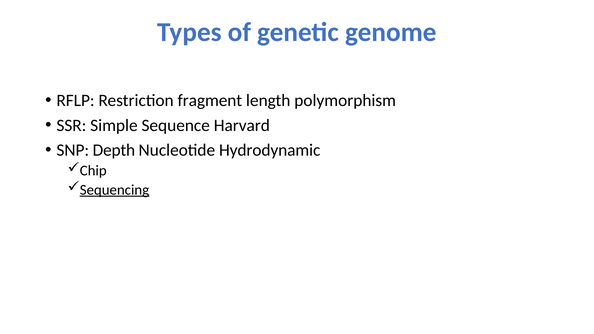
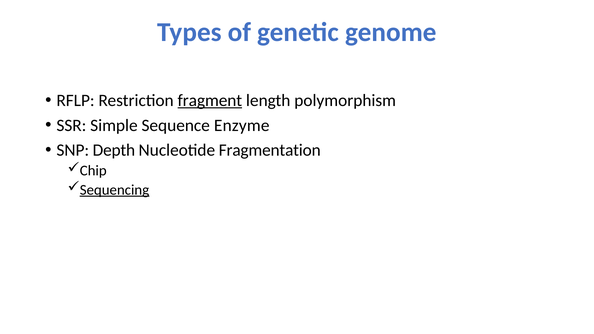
fragment underline: none -> present (210, 100)
Harvard: Harvard -> Enzyme (242, 125)
Hydrodynamic: Hydrodynamic -> Fragmentation (270, 150)
